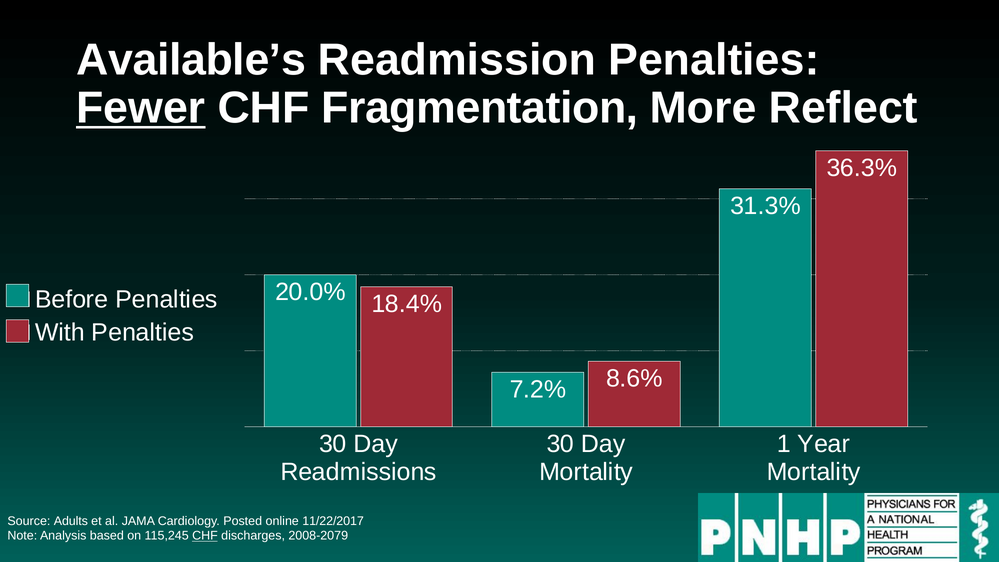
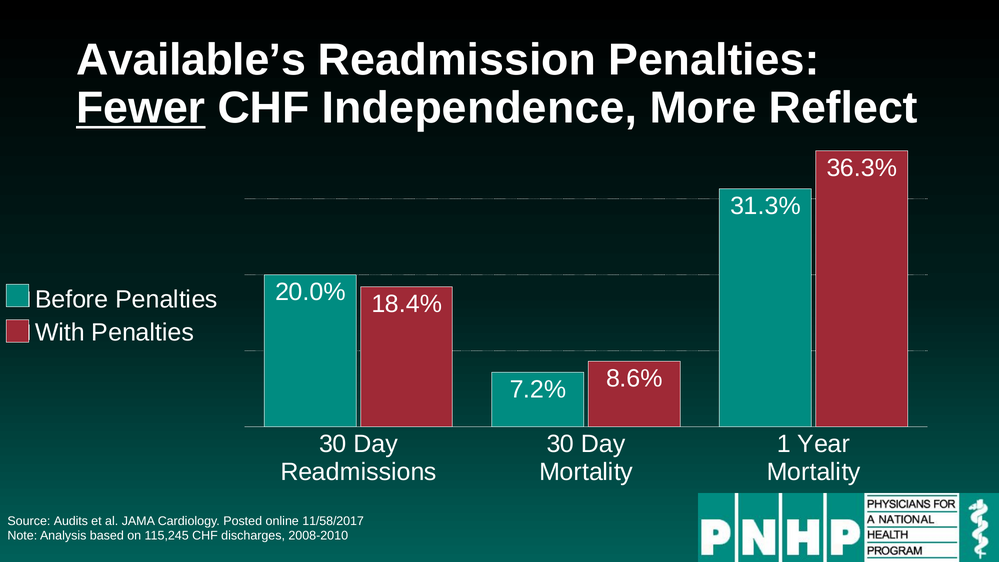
Fragmentation: Fragmentation -> Independence (479, 108)
Adults: Adults -> Audits (71, 521)
11/22/2017: 11/22/2017 -> 11/58/2017 (333, 521)
CHF underline: present -> none (205, 536)
2008-2079: 2008-2079 -> 2008-2010 (318, 536)
